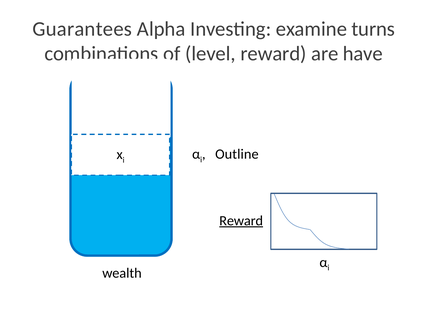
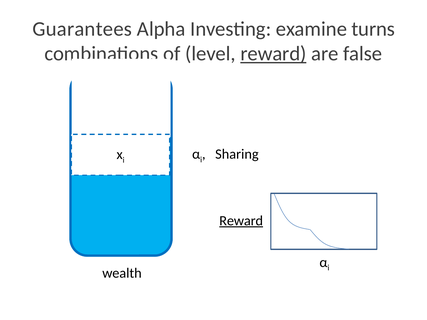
reward underline: none -> present (273, 54)
have: have -> false (363, 54)
Outline: Outline -> Sharing (237, 154)
